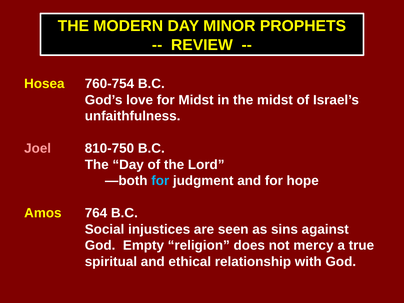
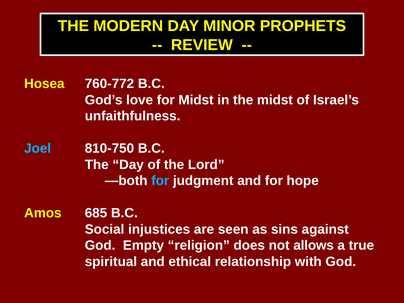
760-754: 760-754 -> 760-772 (109, 84)
Joel colour: pink -> light blue (38, 148)
764: 764 -> 685 (96, 213)
mercy: mercy -> allows (314, 245)
